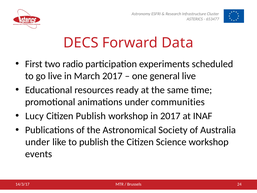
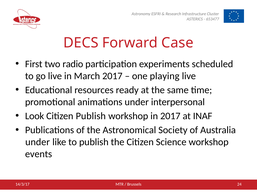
Data: Data -> Case (177, 43)
general: general -> playing (165, 76)
communities: communities -> interpersonal (178, 102)
Lucy: Lucy -> Look (35, 116)
